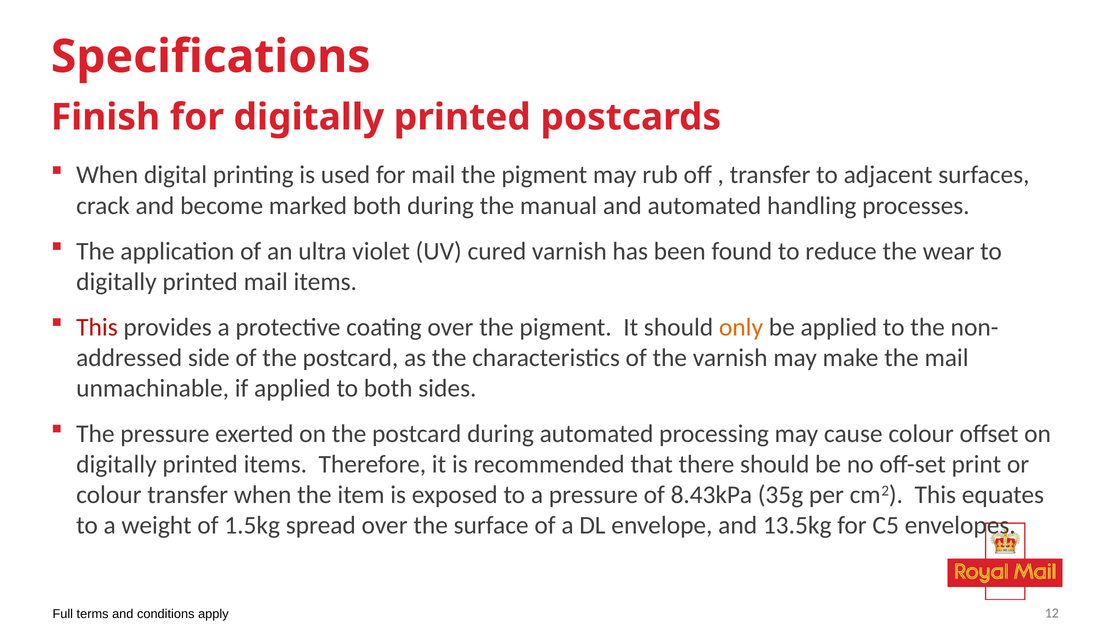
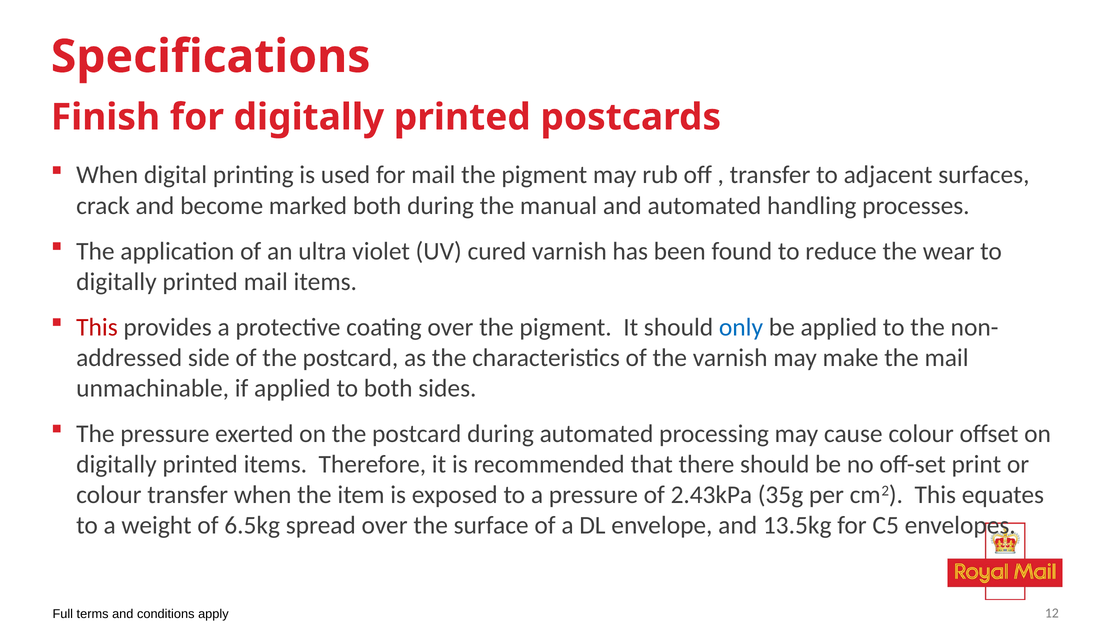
only colour: orange -> blue (741, 327)
8.43kPa: 8.43kPa -> 2.43kPa (711, 495)
1.5kg: 1.5kg -> 6.5kg (252, 526)
